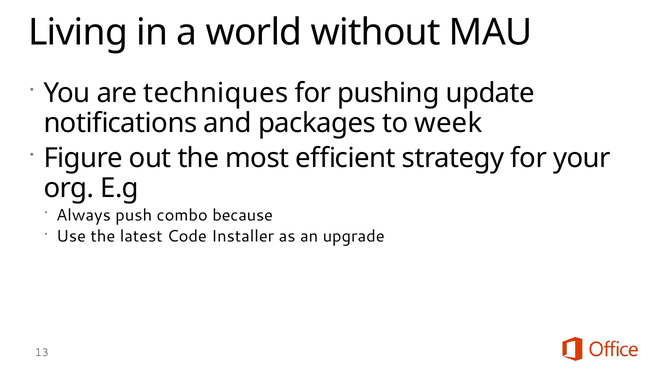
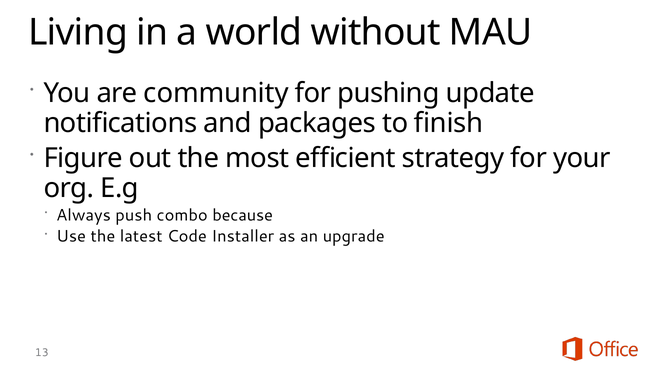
techniques: techniques -> community (216, 93)
week: week -> finish (449, 123)
